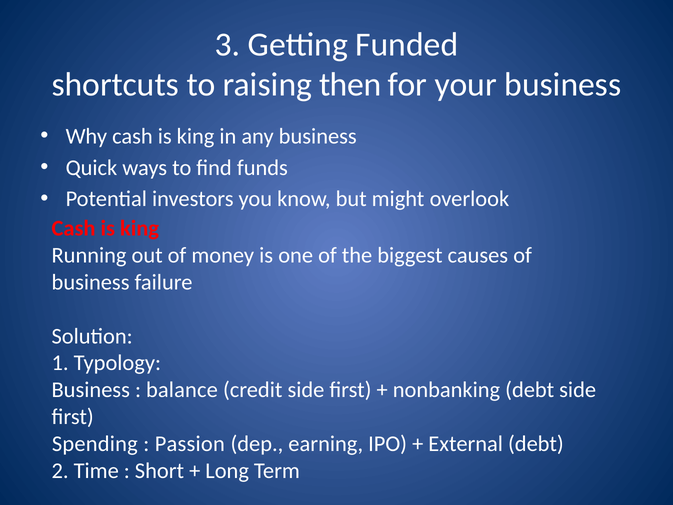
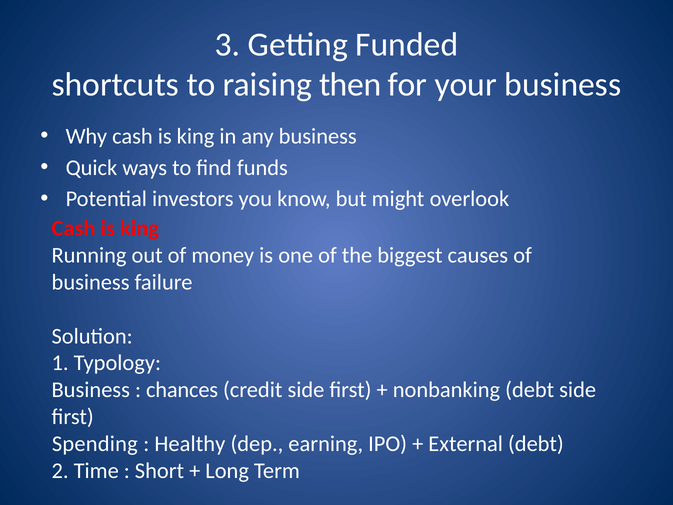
balance: balance -> chances (182, 390)
Passion: Passion -> Healthy (190, 444)
